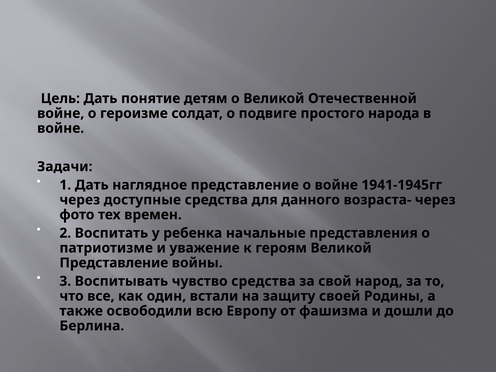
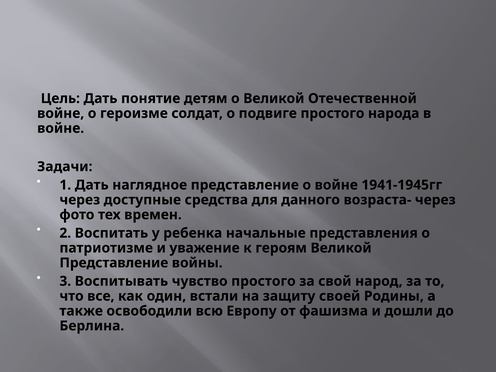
чувство средства: средства -> простого (263, 281)
